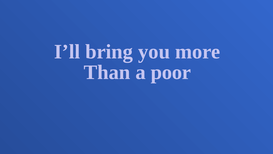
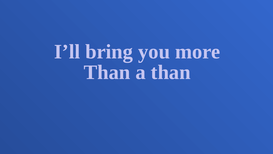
a poor: poor -> than (171, 72)
